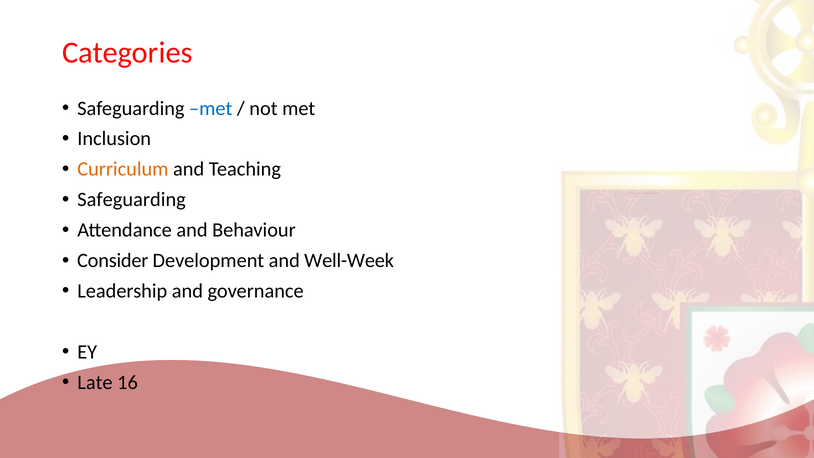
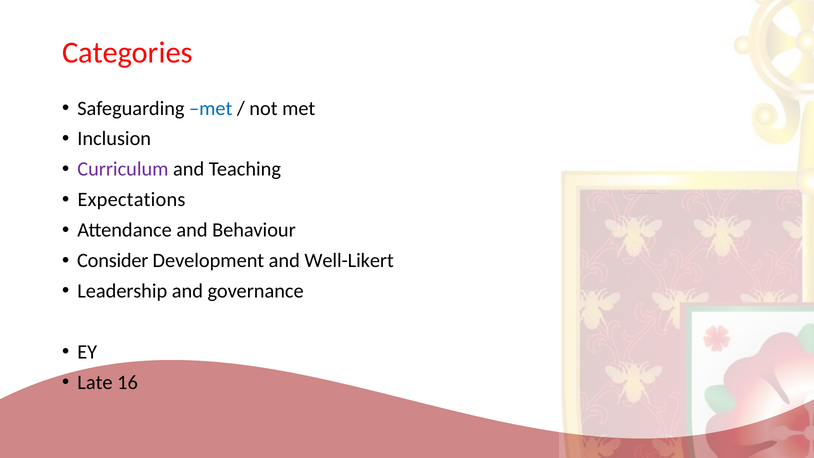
Curriculum colour: orange -> purple (123, 169)
Safeguarding: Safeguarding -> Expectations (131, 200)
Well-Week: Well-Week -> Well-Likert (349, 261)
